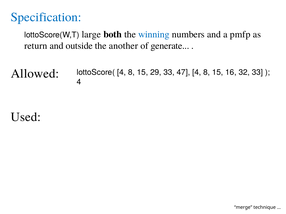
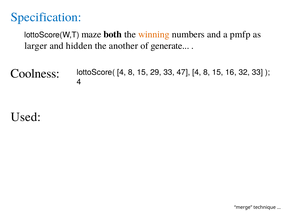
large: large -> maze (91, 34)
winning colour: blue -> orange (154, 34)
return: return -> larger (36, 46)
outside: outside -> hidden (79, 46)
Allowed: Allowed -> Coolness (35, 74)
